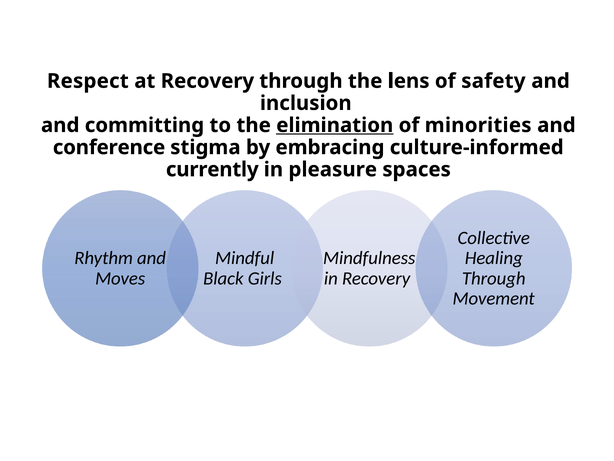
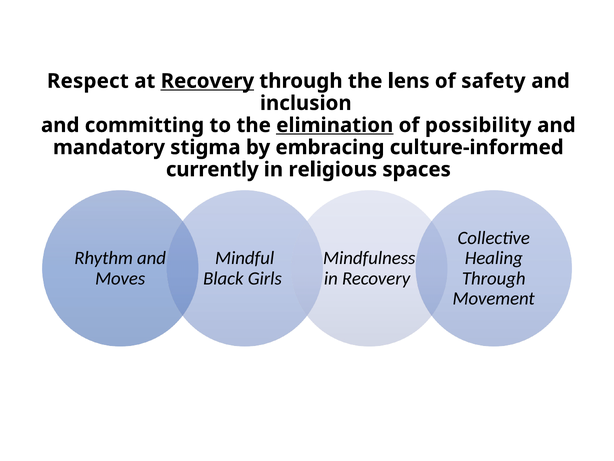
Recovery underline: none -> present (207, 81)
minorities: minorities -> possibility (478, 125)
conference: conference -> mandatory (109, 147)
pleasure: pleasure -> religious (333, 169)
